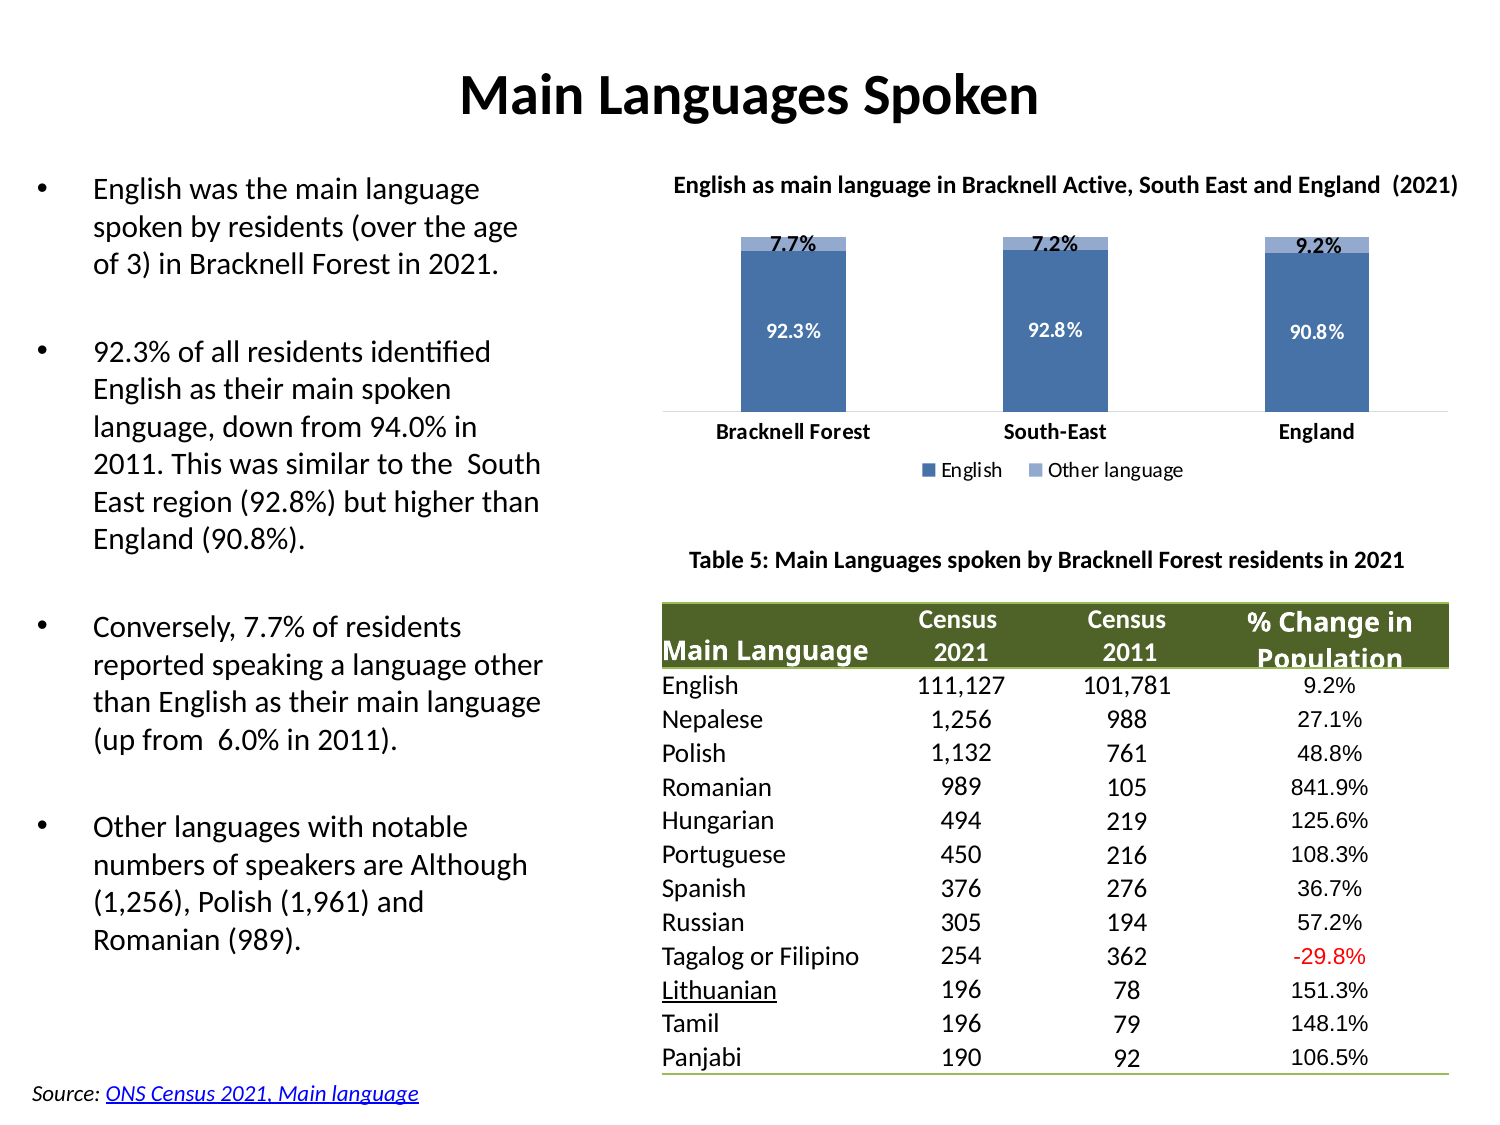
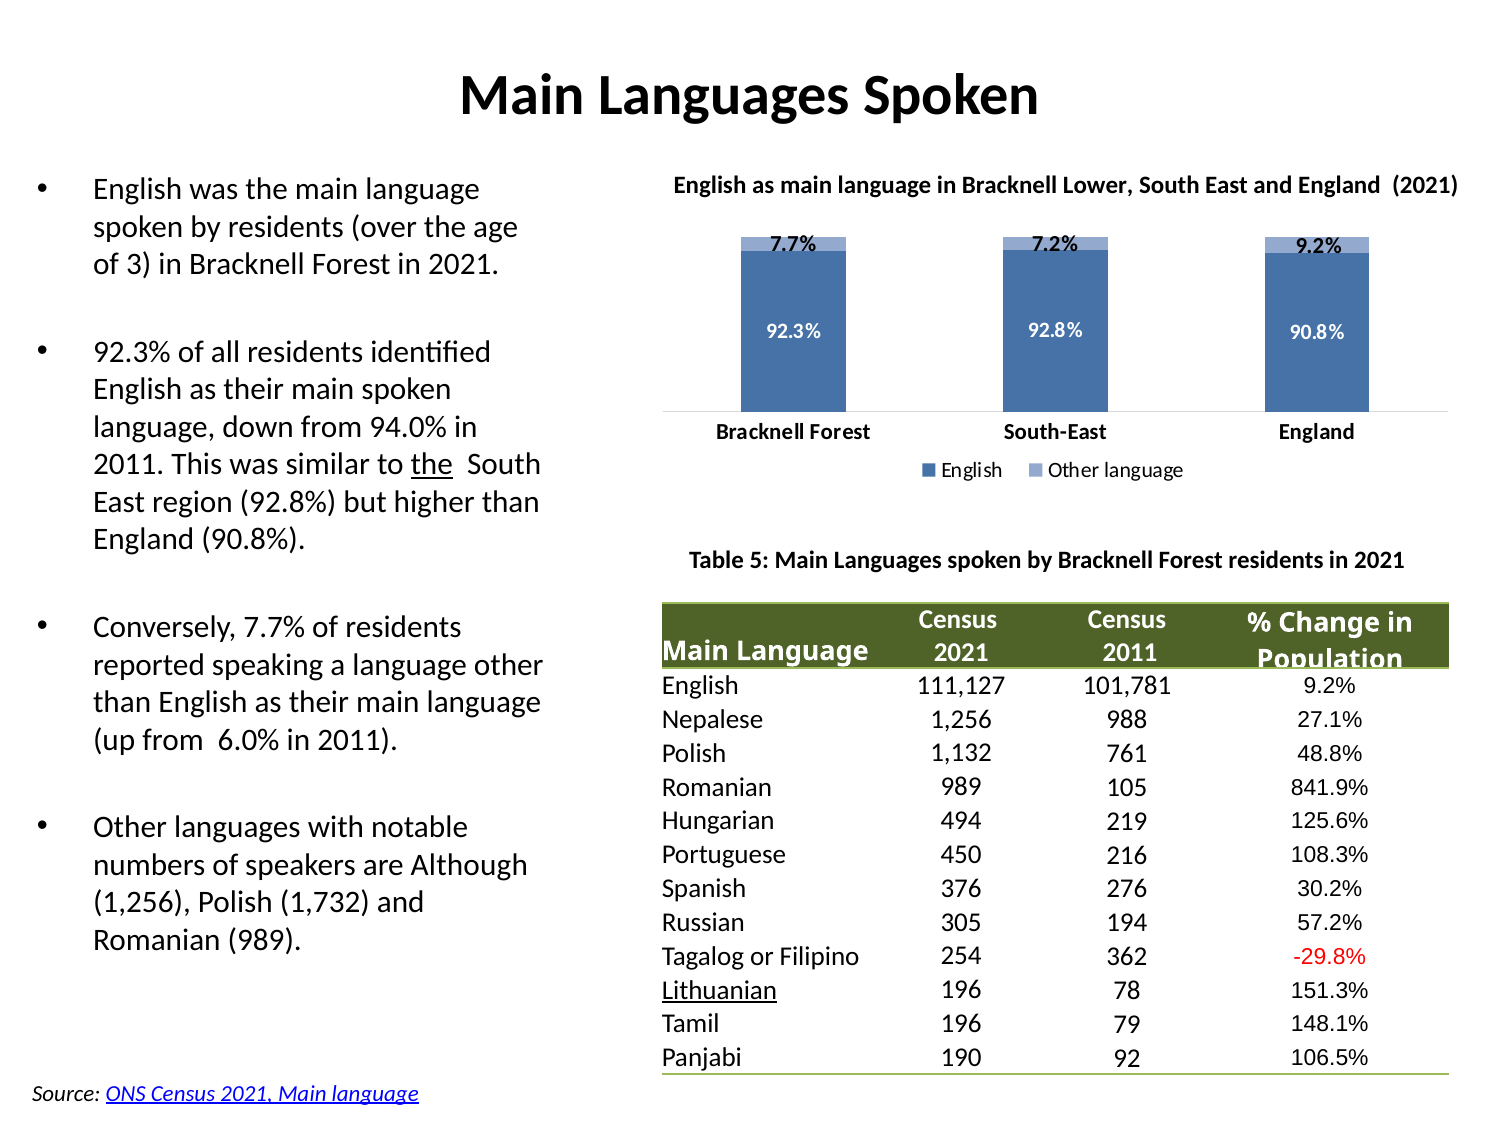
Active: Active -> Lower (1098, 185)
the underline: none -> present (432, 465)
36.7%: 36.7% -> 30.2% (1330, 889)
1,961: 1,961 -> 1,732 (325, 902)
